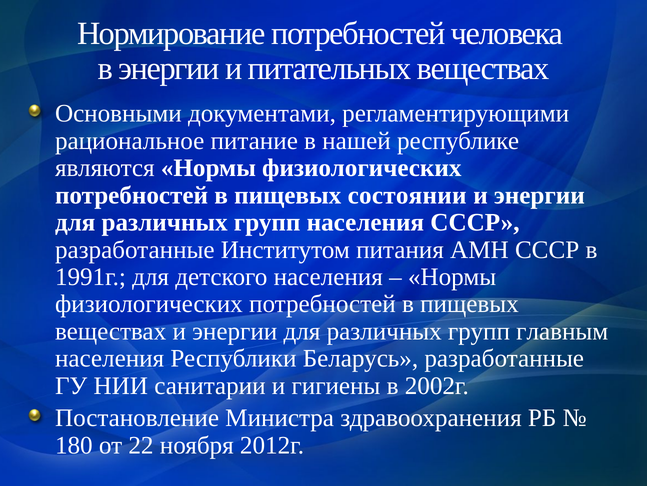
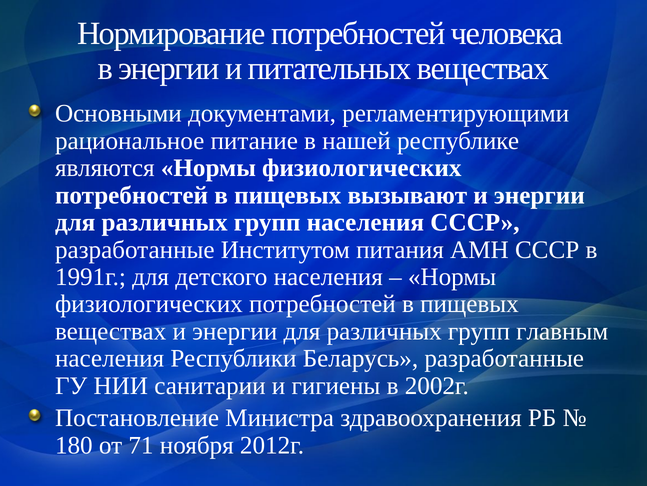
состоянии: состоянии -> вызывают (407, 195)
22: 22 -> 71 (141, 445)
